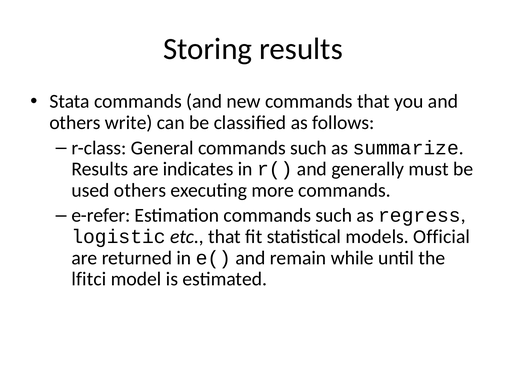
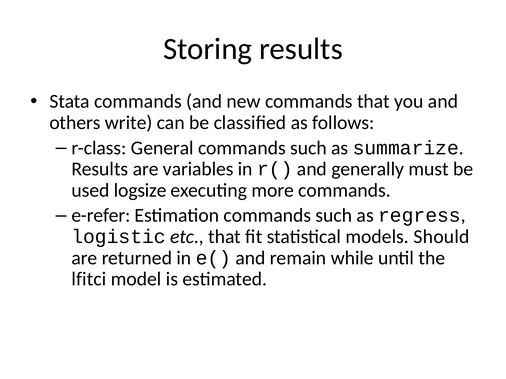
indicates: indicates -> variables (198, 169)
used others: others -> logsize (140, 191)
Official: Official -> Should (442, 237)
